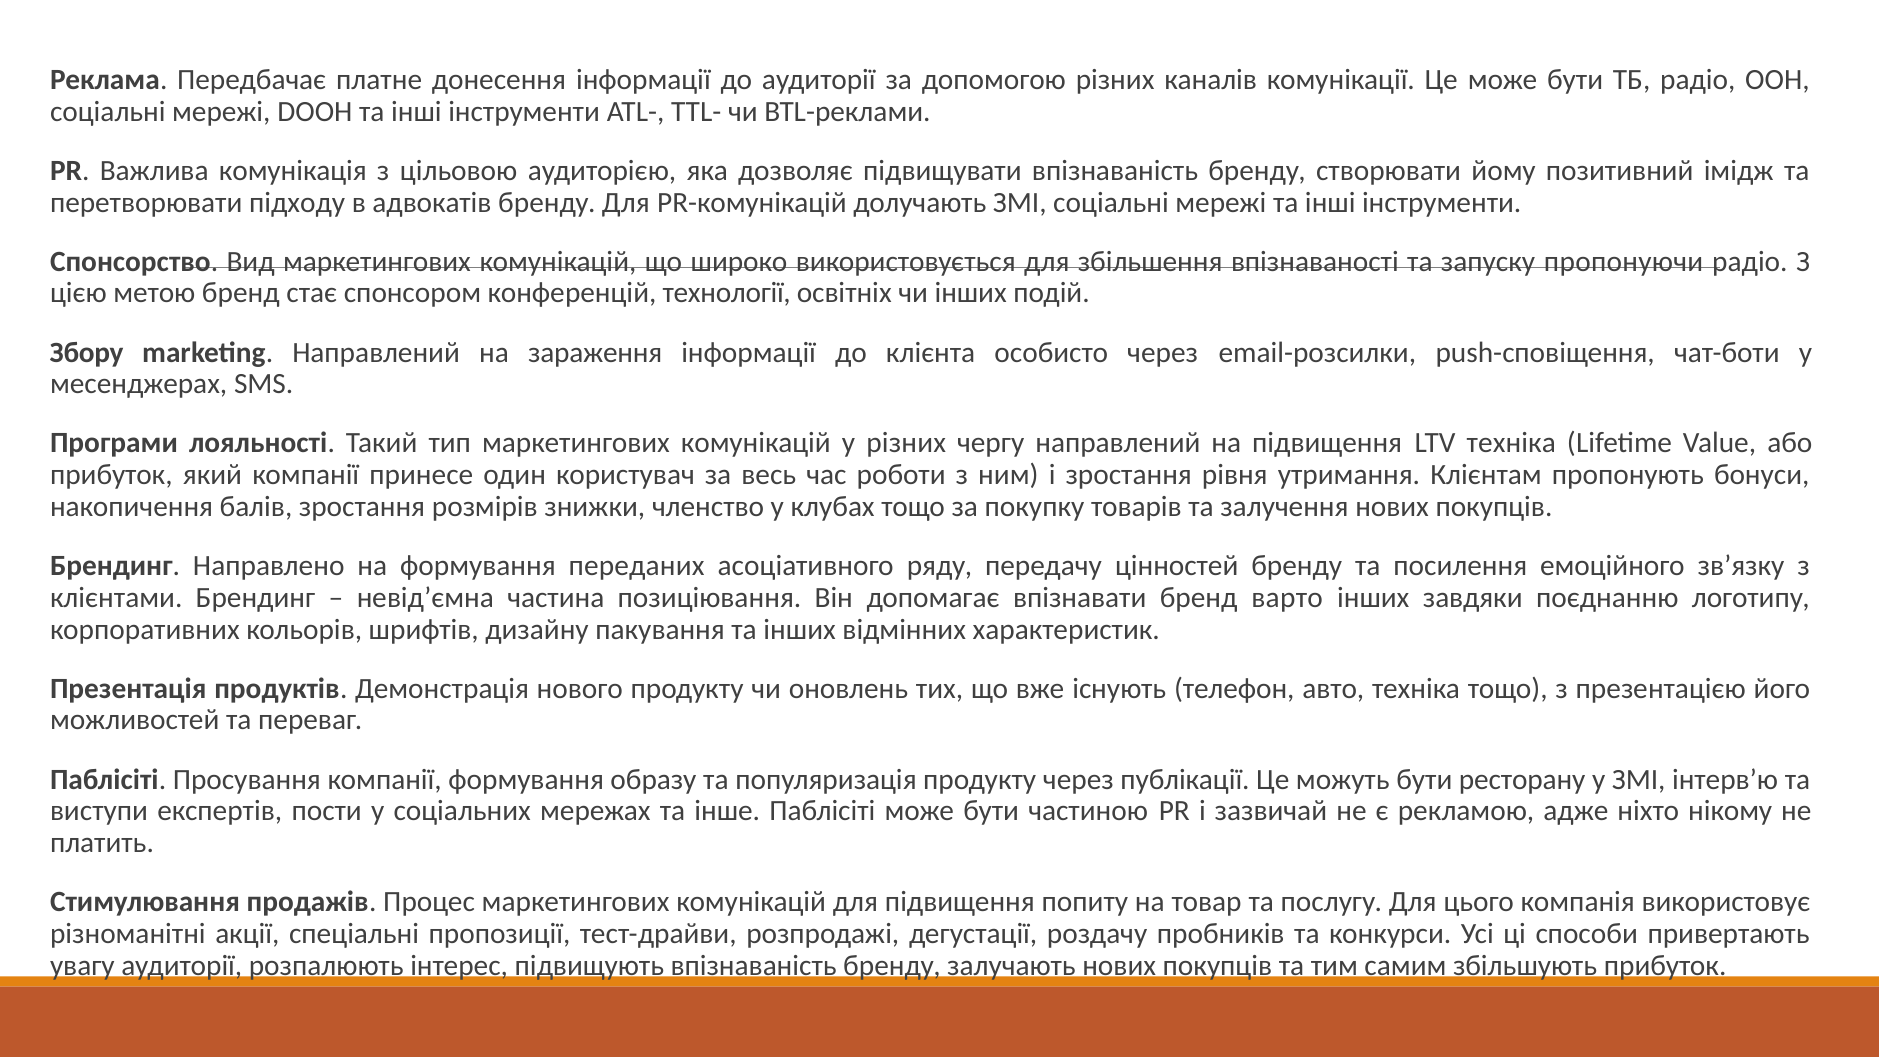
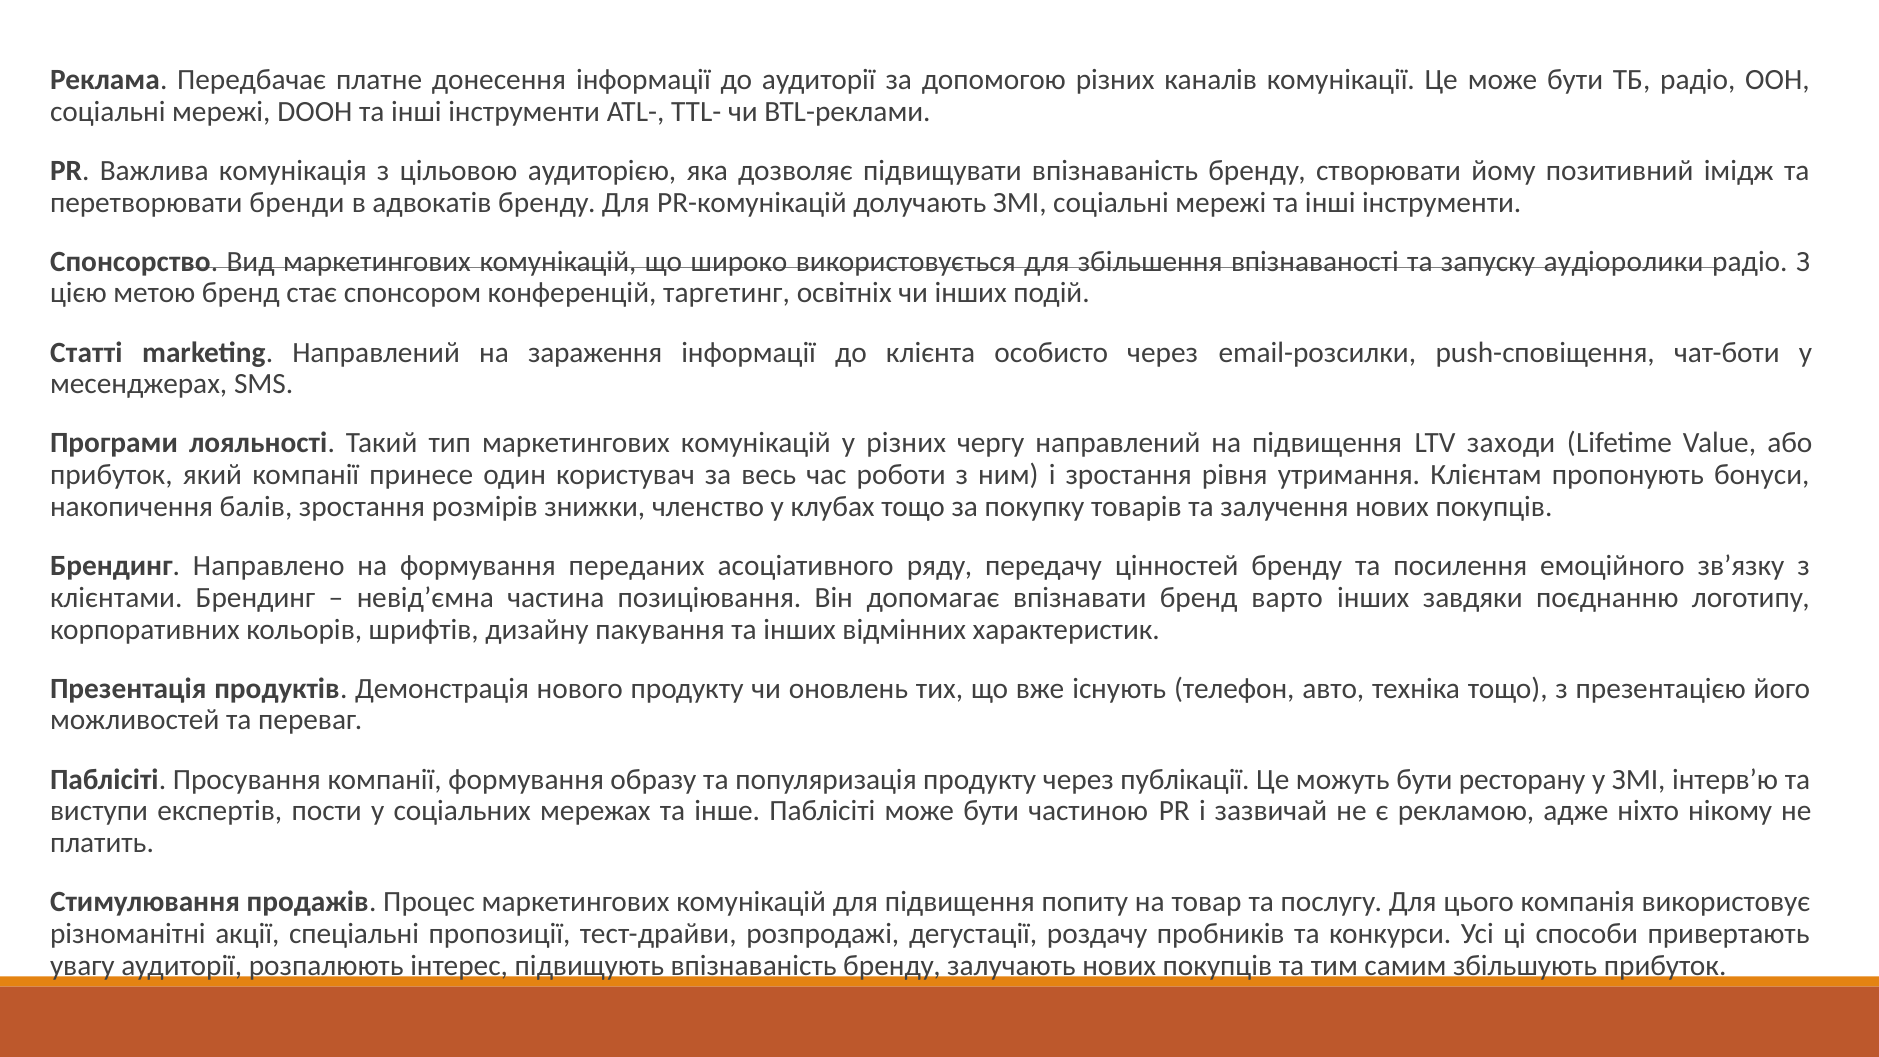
підходу: підходу -> бренди (297, 202)
пропонуючи: пропонуючи -> аудіоролики (1624, 261)
технології: технології -> таргетинг (727, 293)
Збору: Збору -> Статті (86, 352)
LTV техніка: техніка -> заходи (1511, 443)
